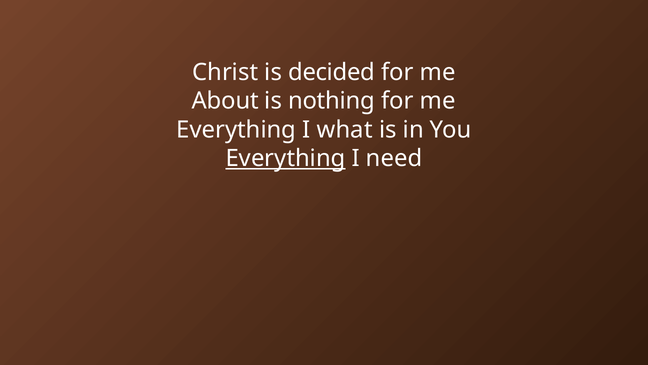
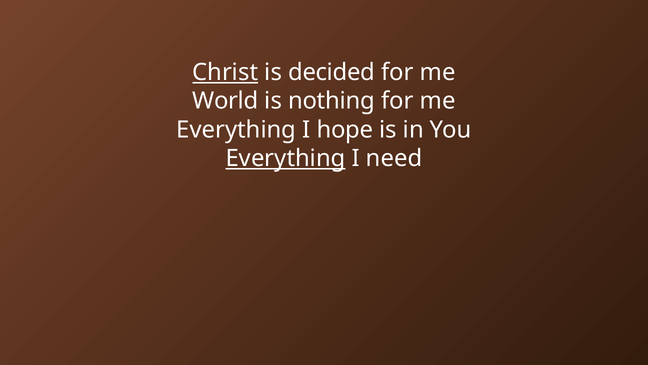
Christ underline: none -> present (225, 72)
About: About -> World (225, 101)
what: what -> hope (345, 129)
